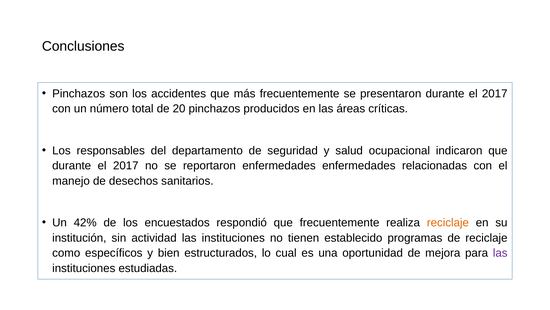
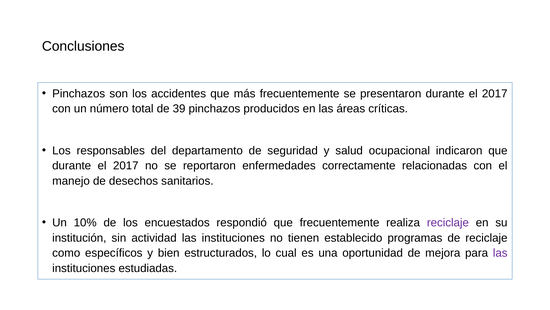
20: 20 -> 39 (179, 109)
enfermedades enfermedades: enfermedades -> correctamente (359, 165)
42%: 42% -> 10% (85, 222)
reciclaje colour: orange -> purple (448, 222)
